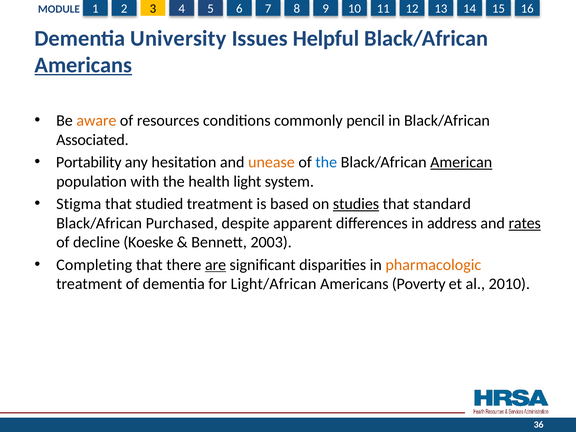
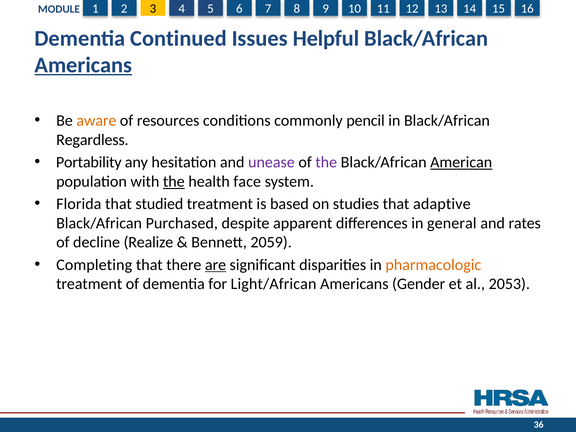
University: University -> Continued (178, 38)
Associated: Associated -> Regardless (92, 140)
unease colour: orange -> purple (271, 162)
the colour: blue -> purple (326, 162)
the underline: none -> present (174, 181)
light: light -> face (247, 181)
Stigma: Stigma -> Florida (79, 204)
studies underline: present -> none (356, 204)
standard: standard -> adaptive (442, 204)
address: address -> general (452, 223)
rates underline: present -> none (525, 223)
Koeske: Koeske -> Realize (148, 242)
2003: 2003 -> 2059 (271, 242)
Poverty: Poverty -> Gender (419, 284)
2010: 2010 -> 2053 (509, 284)
